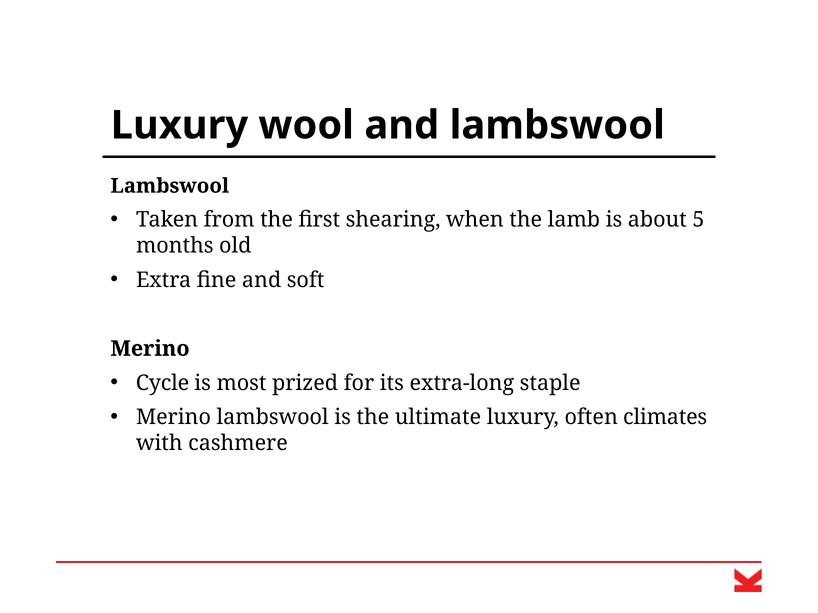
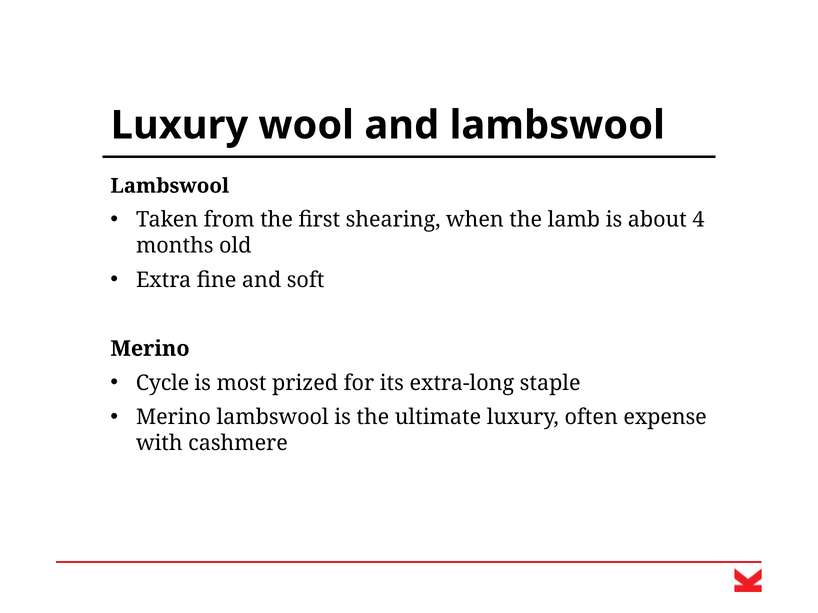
5: 5 -> 4 (698, 220)
climates: climates -> expense (665, 418)
